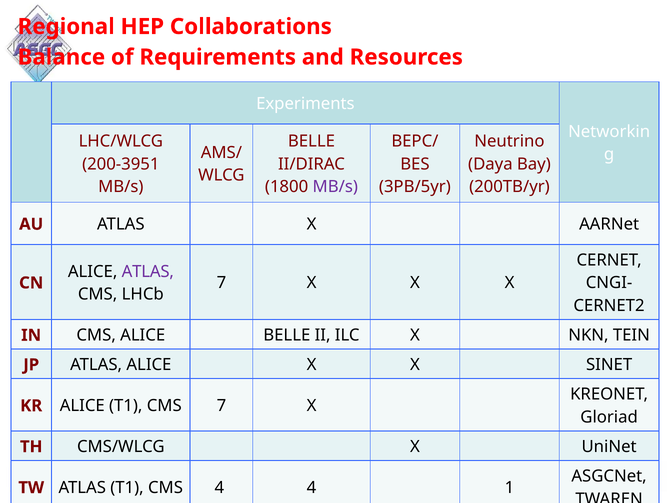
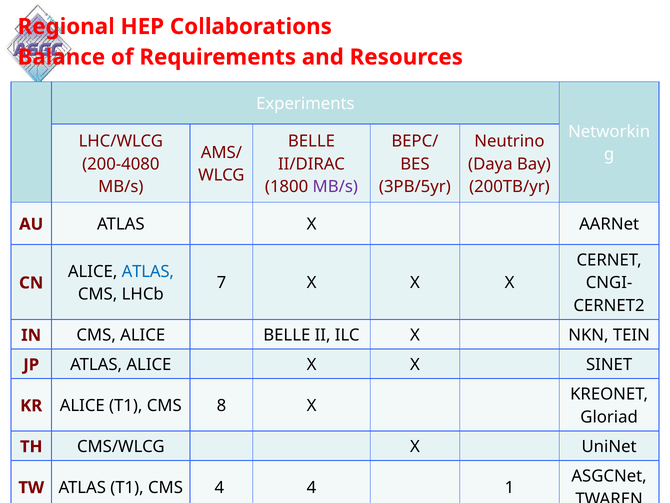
200-3951: 200-3951 -> 200-4080 (121, 164)
ATLAS colour: purple -> blue (148, 271)
CMS 7: 7 -> 8 (221, 405)
